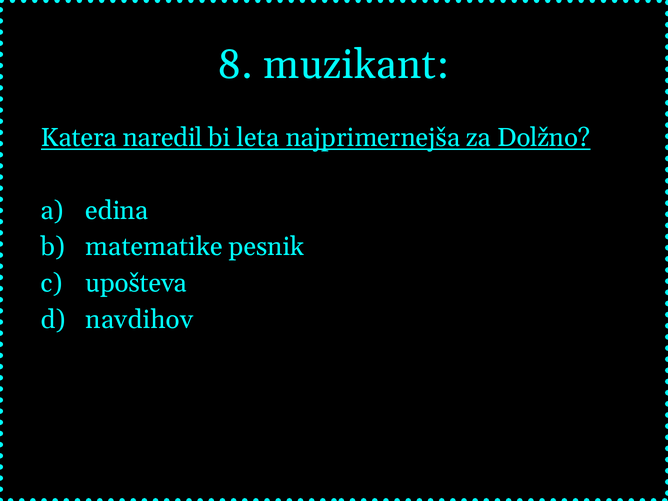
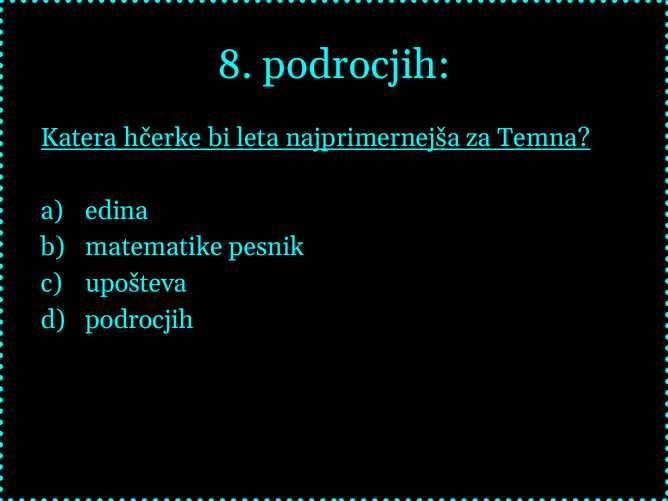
8 muzikant: muzikant -> podrocjih (356, 65)
naredil: naredil -> hčerke (163, 138)
Dolžno: Dolžno -> Temna (544, 138)
navdihov: navdihov -> podrocjih (140, 320)
